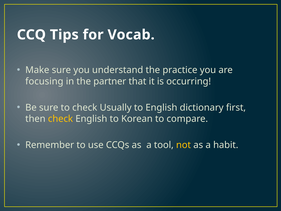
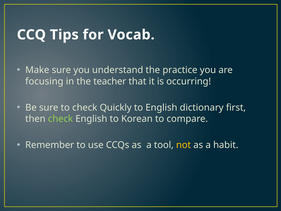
partner: partner -> teacher (110, 81)
Usually: Usually -> Quickly (116, 107)
check colour: yellow -> light green (60, 119)
